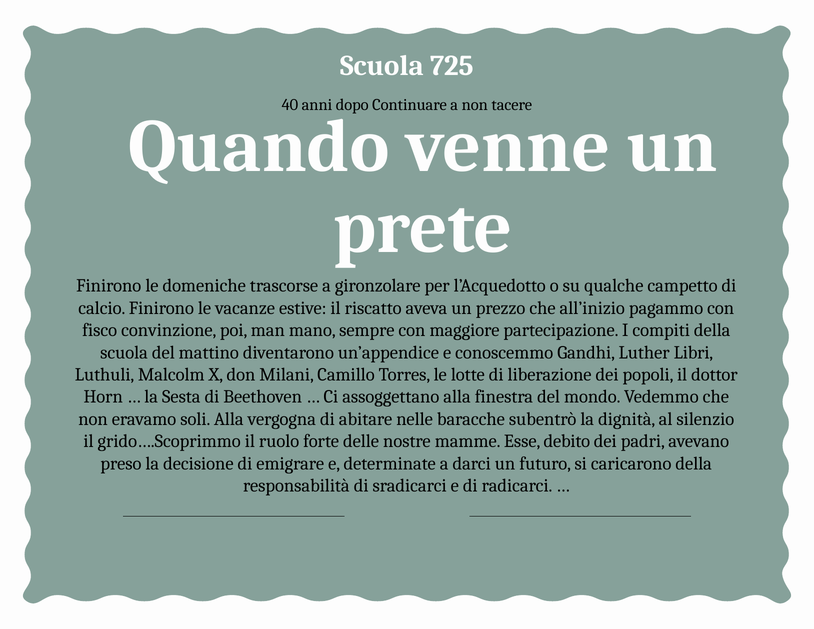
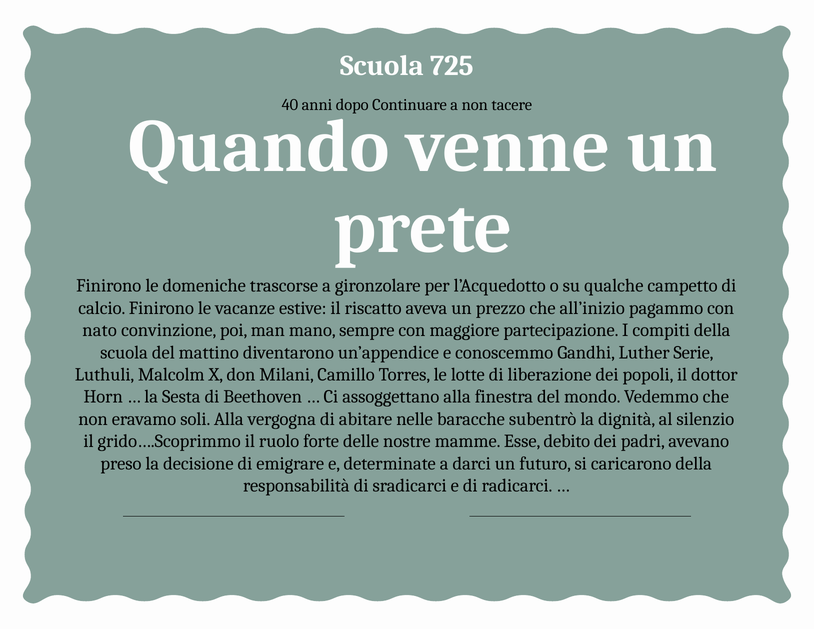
fisco: fisco -> nato (100, 330)
Libri: Libri -> Serie (693, 352)
